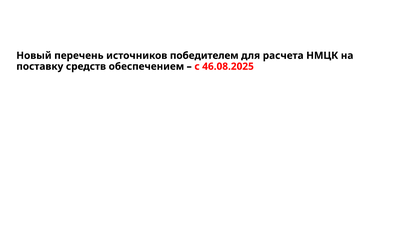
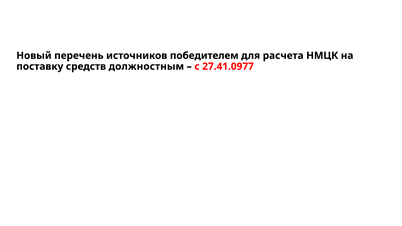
обеспечением: обеспечением -> должностным (146, 66)
46.08.2025: 46.08.2025 -> 27.41.0977 (228, 66)
